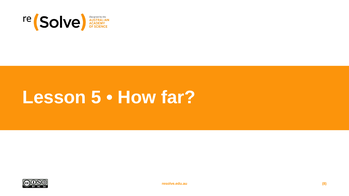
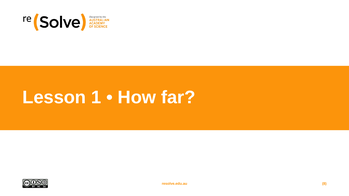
5: 5 -> 1 (96, 98)
